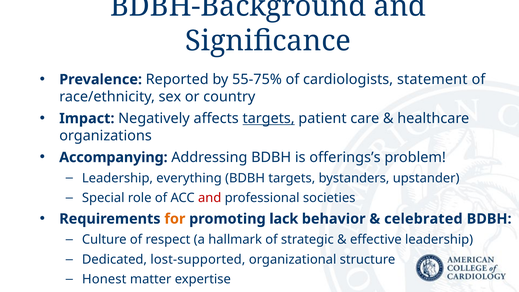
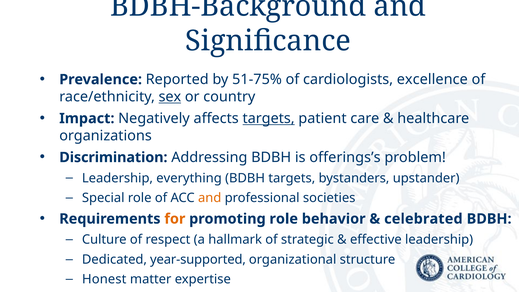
55-75%: 55-75% -> 51-75% (257, 79)
statement: statement -> excellence (432, 79)
sex underline: none -> present (170, 97)
Accompanying: Accompanying -> Discrimination (113, 157)
and colour: red -> orange (210, 198)
promoting lack: lack -> role (284, 219)
lost-supported: lost-supported -> year-supported (198, 259)
